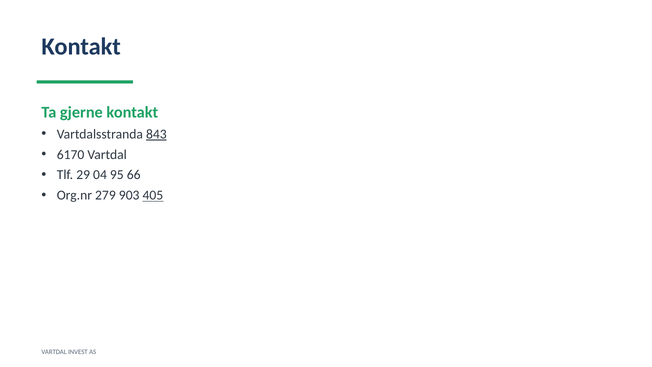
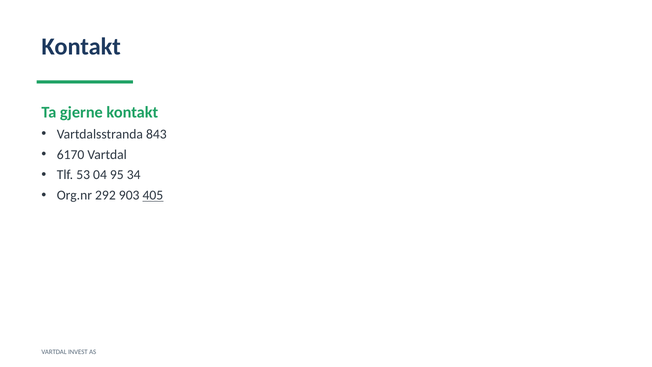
843 underline: present -> none (156, 134)
29: 29 -> 53 (83, 175)
66: 66 -> 34 (134, 175)
279: 279 -> 292 (105, 195)
